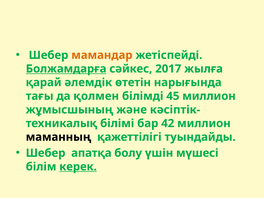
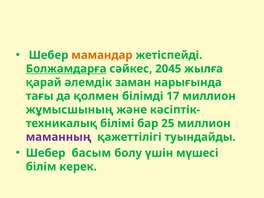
2017: 2017 -> 2045 (168, 69)
өтетін: өтетін -> заман (133, 82)
45: 45 -> 17 (173, 96)
42: 42 -> 25 (168, 123)
маманның colour: black -> purple (59, 137)
апатқа: апатқа -> басым (91, 153)
керек underline: present -> none (78, 167)
